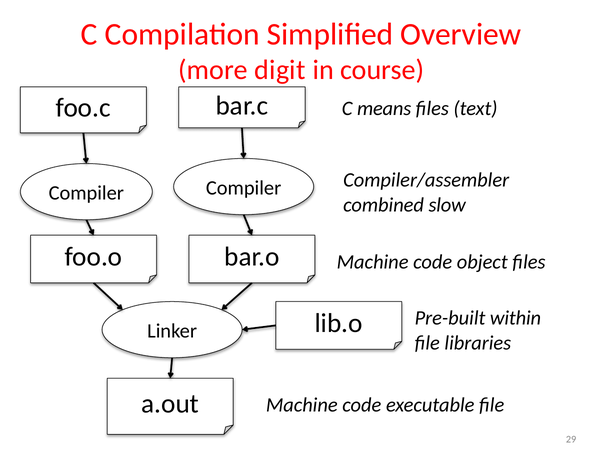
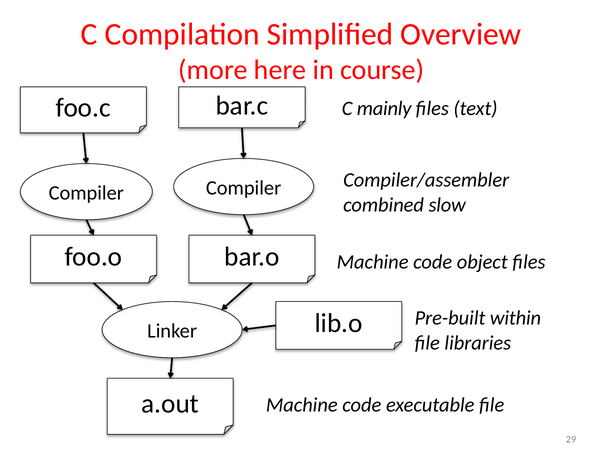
digit: digit -> here (280, 70)
means: means -> mainly (384, 109)
